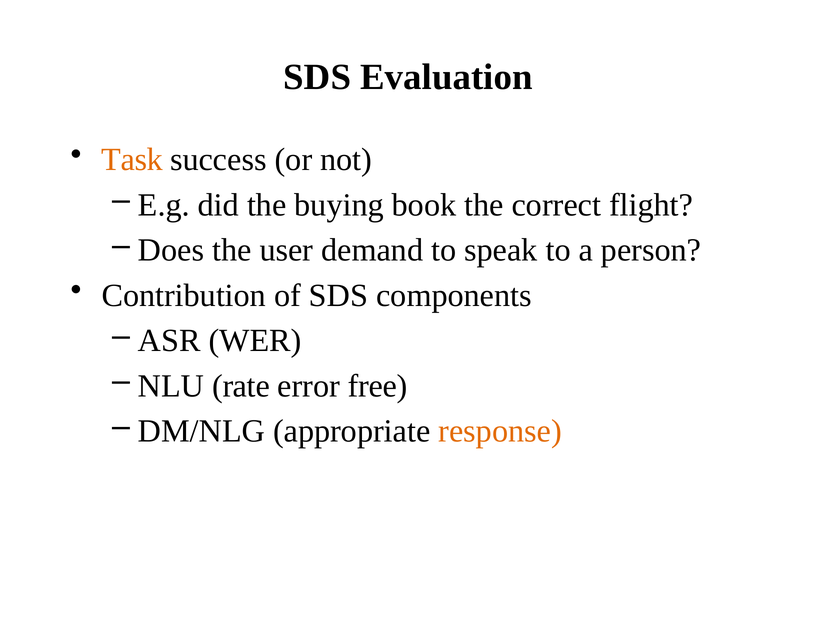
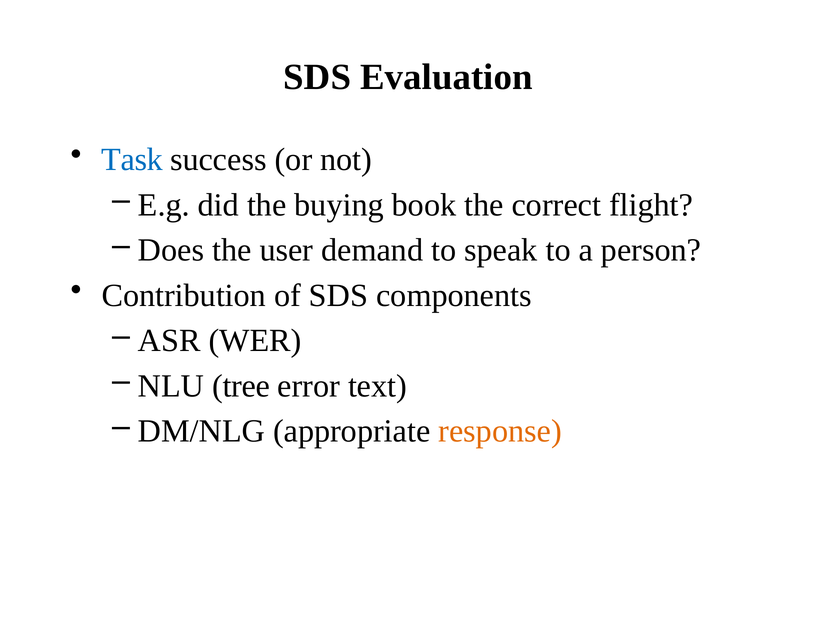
Task colour: orange -> blue (132, 159)
rate: rate -> tree (241, 386)
free: free -> text (378, 386)
